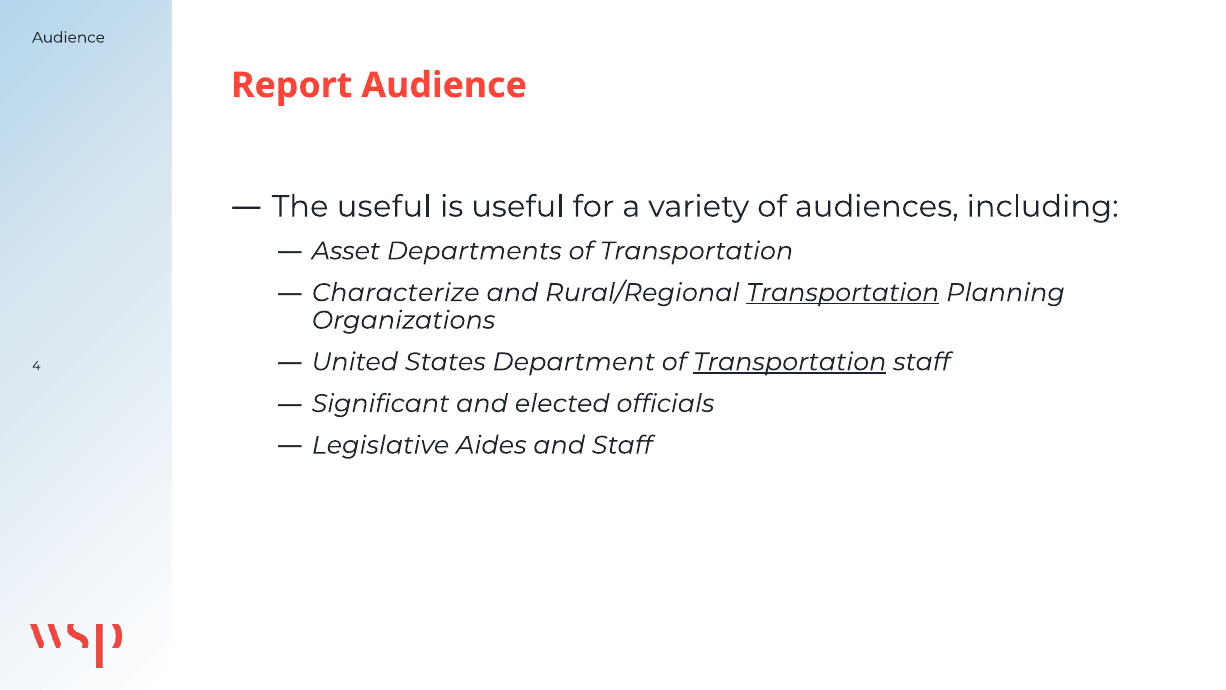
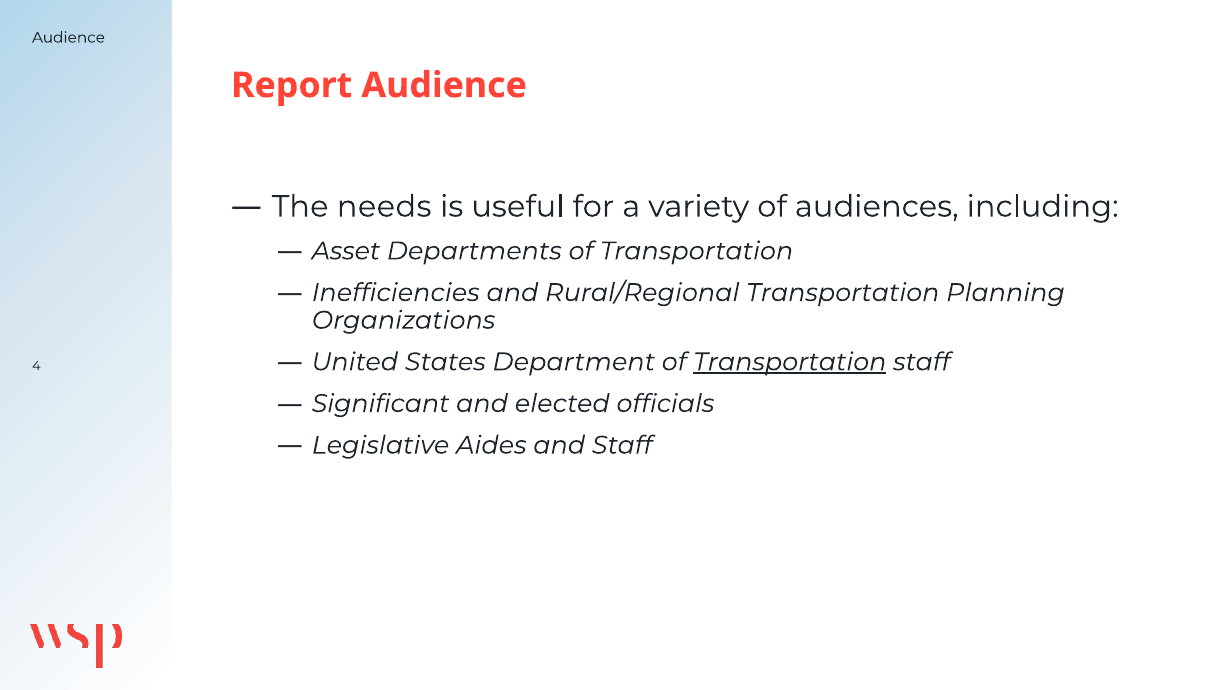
The useful: useful -> needs (384, 206)
Characterize: Characterize -> Inefficiencies (396, 292)
Transportation underline: present -> none (843, 292)
